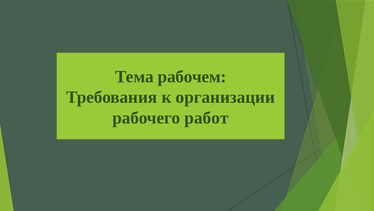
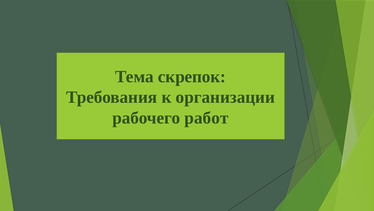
рабочем: рабочем -> скрепок (192, 76)
